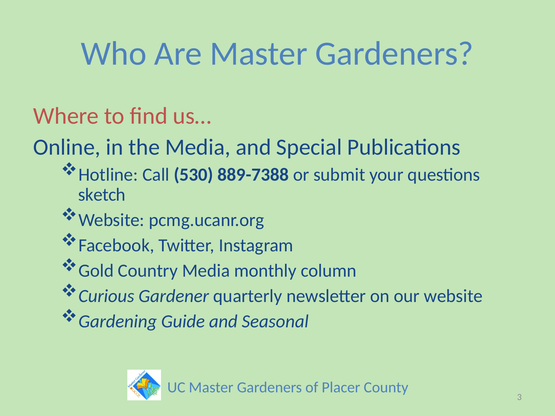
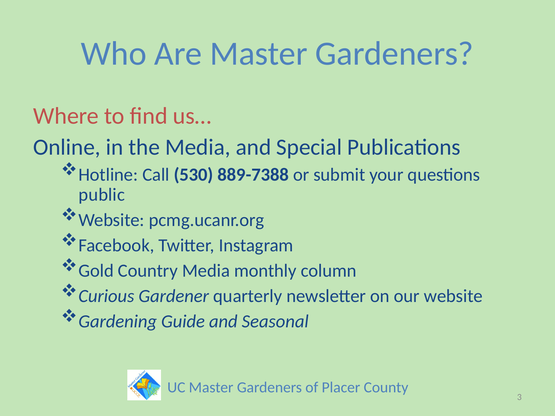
sketch: sketch -> public (102, 195)
